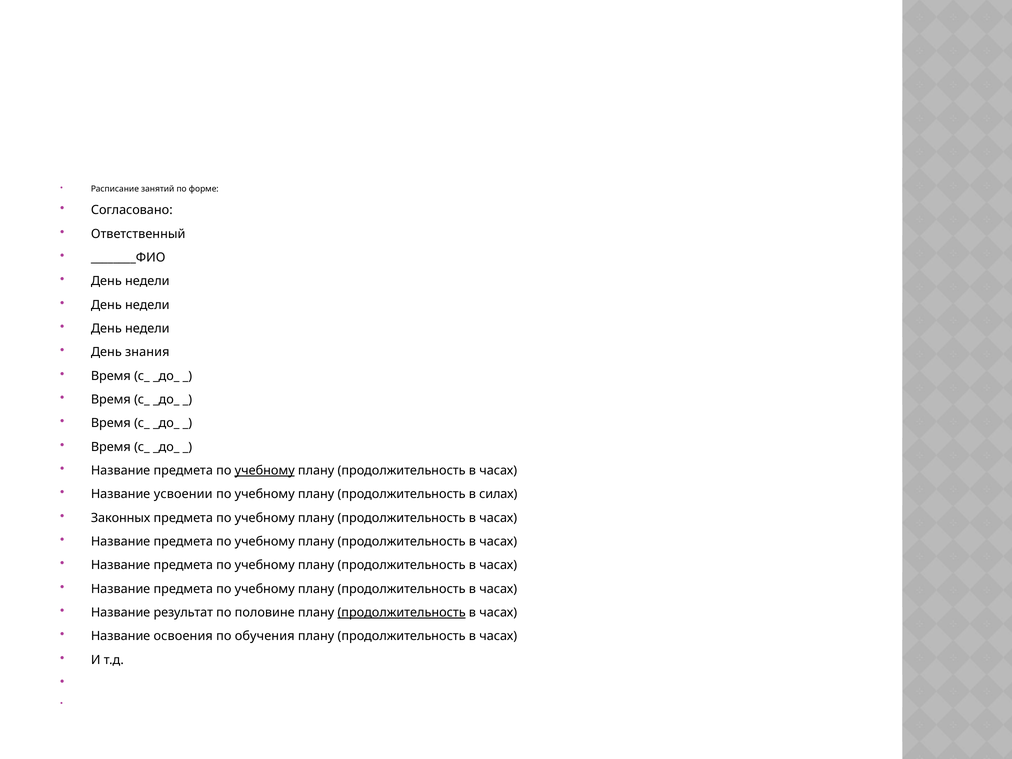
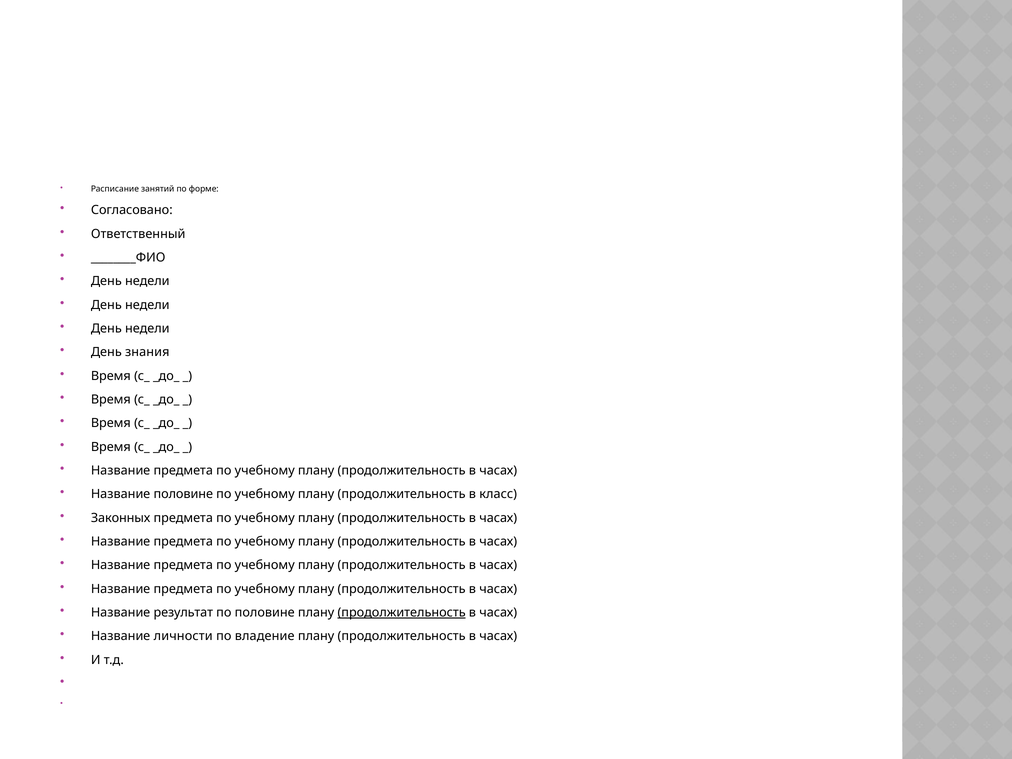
учебному underline: present -> none (265, 471)
Название усвоении: усвоении -> половине (183, 494)
силах: силах -> класс (498, 494)
освоения: освоения -> личности (183, 636)
обучения: обучения -> владение (265, 636)
